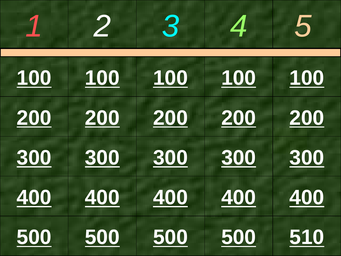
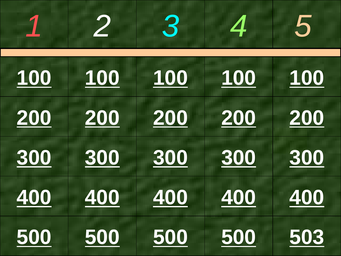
510: 510 -> 503 (307, 237)
